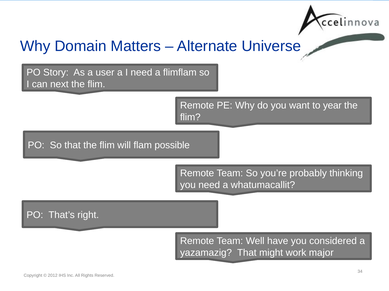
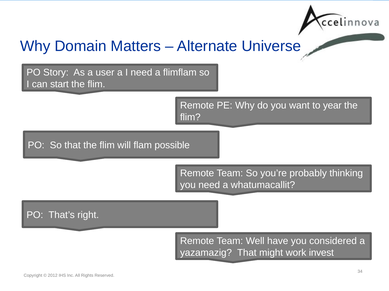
next: next -> start (59, 84)
major: major -> invest (321, 253)
